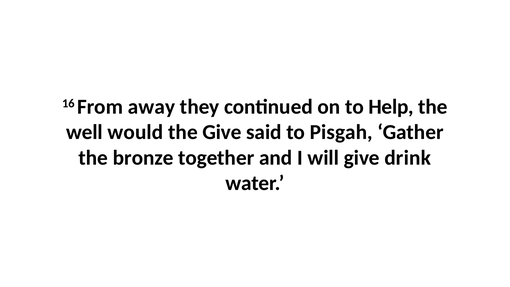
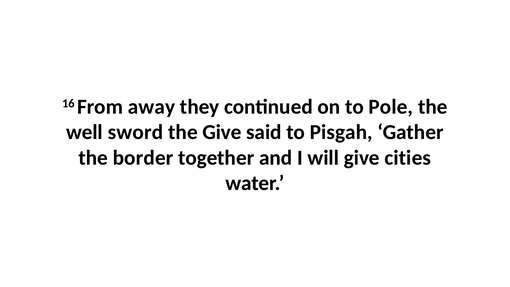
Help: Help -> Pole (391, 107)
would: would -> sword (135, 132)
bronze: bronze -> border (143, 158)
drink: drink -> cities (408, 158)
